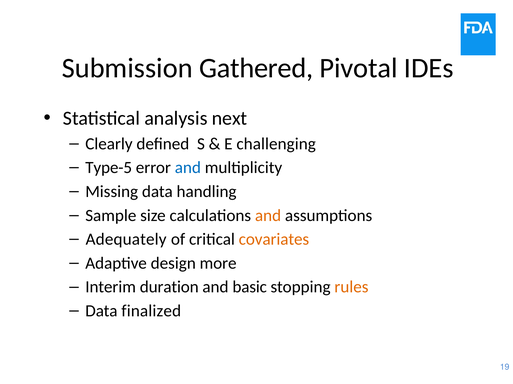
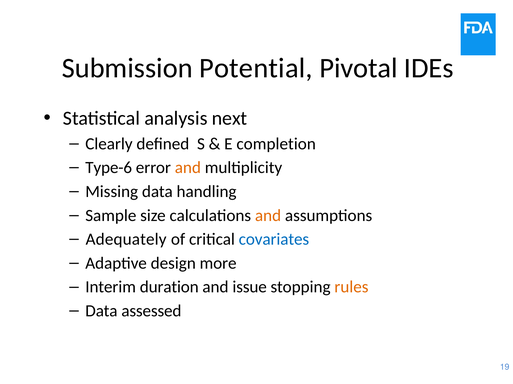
Gathered: Gathered -> Potential (256, 68)
challenging: challenging -> completion (276, 144)
Type-5: Type-5 -> Type-6 (109, 168)
and colour: blue -> orange (188, 168)
covariates colour: orange -> blue (274, 240)
basic: basic -> issue (250, 288)
finalized: finalized -> assessed (151, 312)
